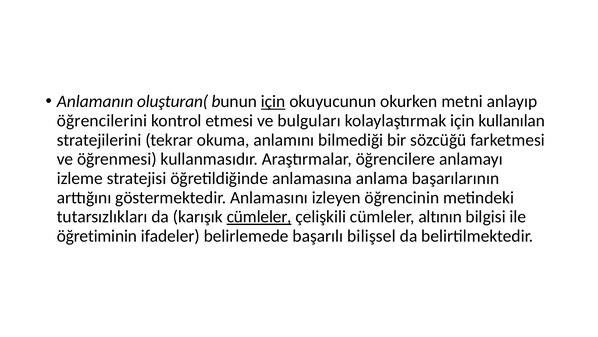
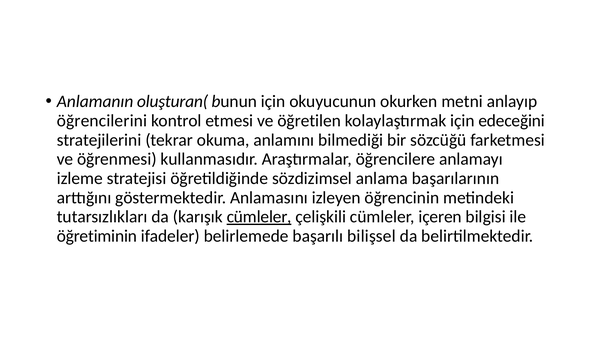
için underline: present -> none (273, 101)
bulguları: bulguları -> öğretilen (309, 121)
kullanılan: kullanılan -> edeceğini (512, 121)
anlamasına: anlamasına -> sözdizimsel (312, 178)
altının: altının -> içeren (440, 216)
